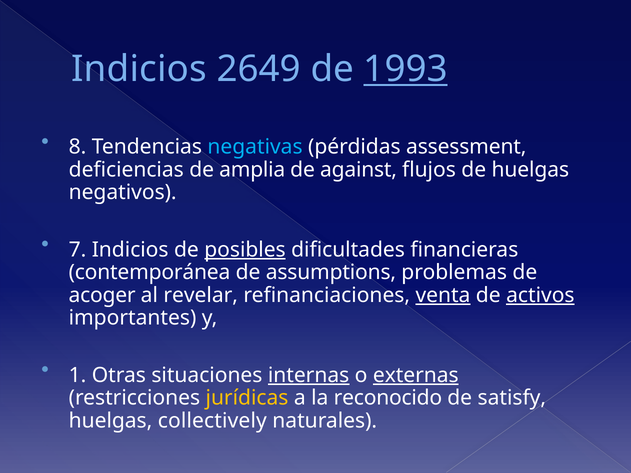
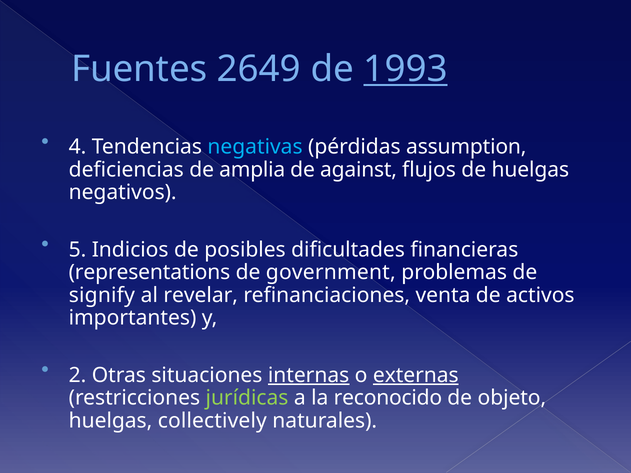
Indicios: Indicios -> Fuentes (139, 69)
8: 8 -> 4 (78, 147)
assessment: assessment -> assumption (466, 147)
7: 7 -> 5 (78, 250)
posibles underline: present -> none (245, 250)
contemporánea: contemporánea -> representations (149, 273)
assumptions: assumptions -> government (331, 273)
acoger: acoger -> signify (102, 295)
venta underline: present -> none (443, 295)
activos underline: present -> none (540, 295)
1: 1 -> 2 (78, 375)
jurídicas colour: yellow -> light green (247, 398)
satisfy: satisfy -> objeto (512, 398)
